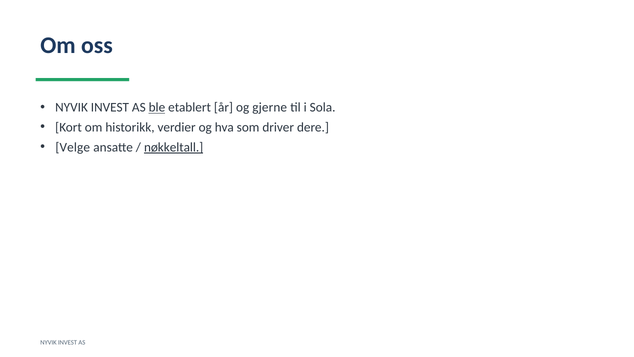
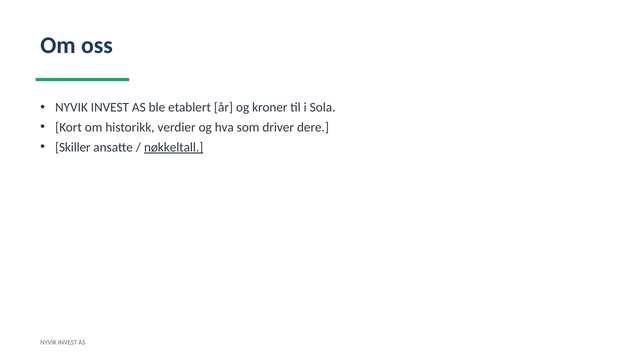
ble underline: present -> none (157, 107)
gjerne: gjerne -> kroner (270, 107)
Velge: Velge -> Skiller (73, 147)
